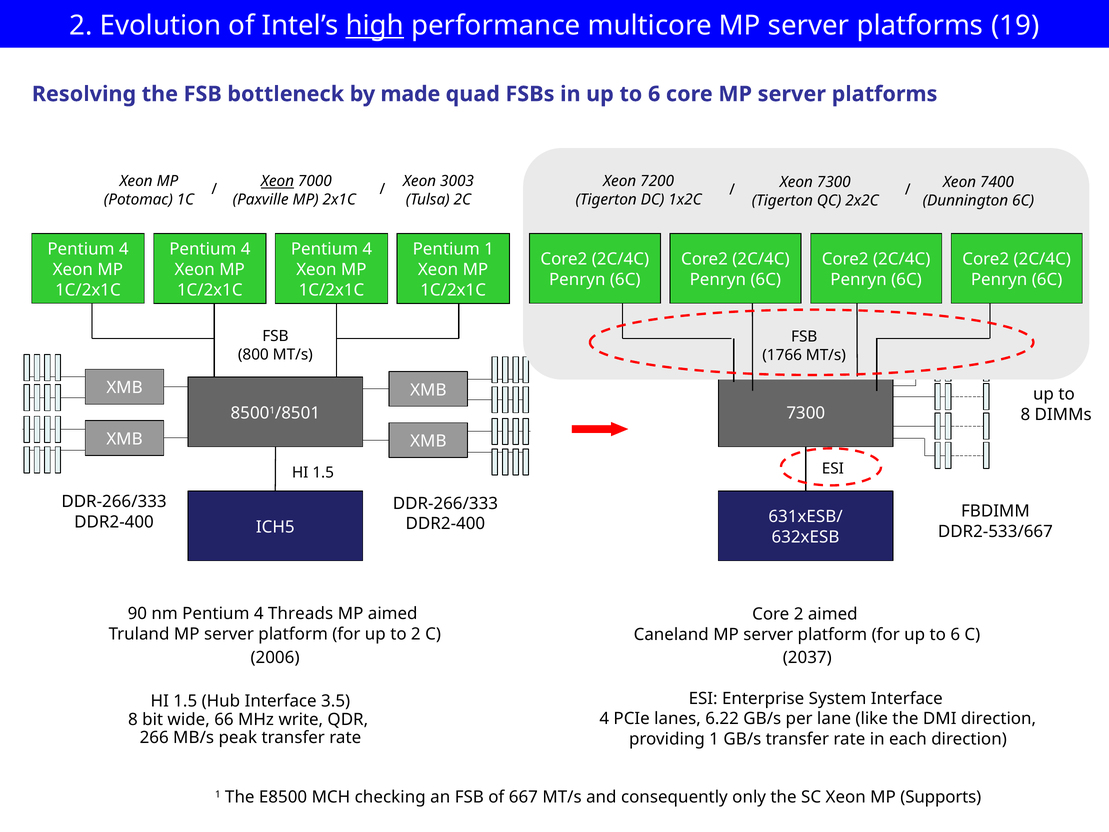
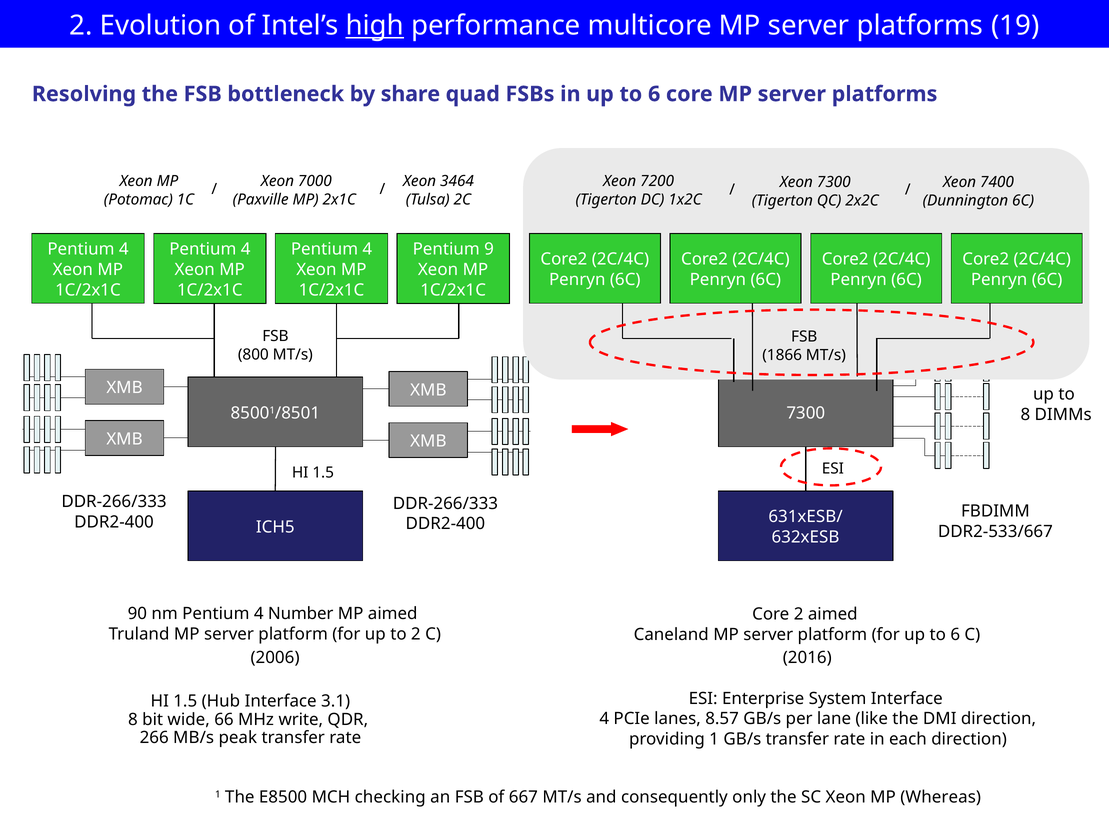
made: made -> share (410, 94)
Xeon underline: present -> none (277, 181)
3003: 3003 -> 3464 (457, 181)
Pentium 1: 1 -> 9 (489, 249)
1766: 1766 -> 1866 (782, 355)
Threads: Threads -> Number (301, 614)
2037: 2037 -> 2016 (807, 658)
3.5: 3.5 -> 3.1 (336, 701)
6.22: 6.22 -> 8.57 (722, 719)
Supports: Supports -> Whereas (941, 797)
